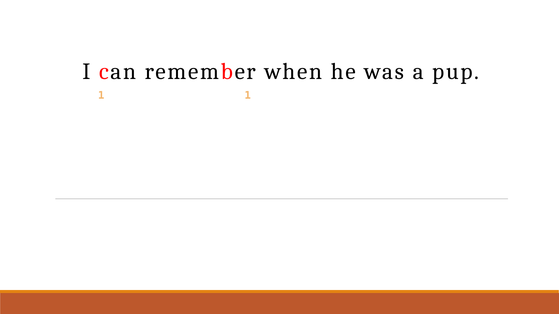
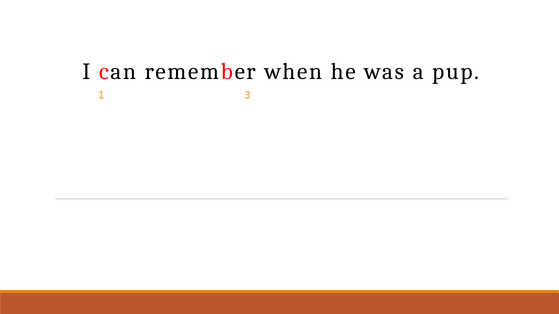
1 1: 1 -> 3 (248, 95)
